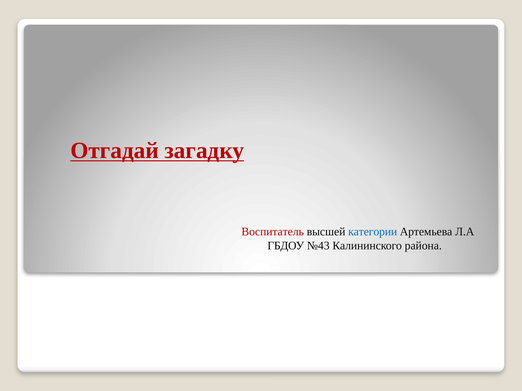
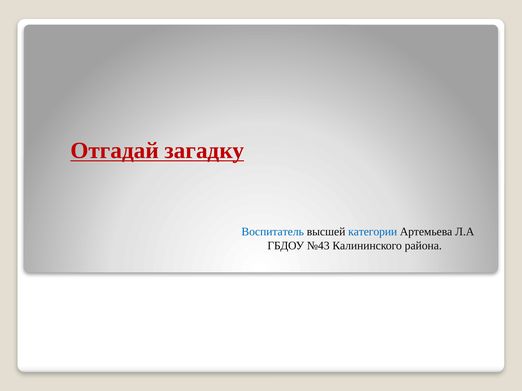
Воспитатель colour: red -> blue (273, 232)
